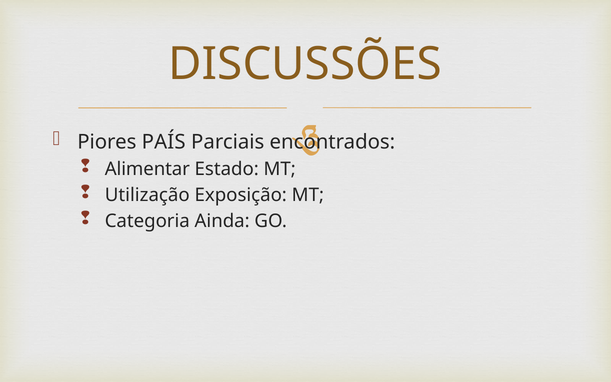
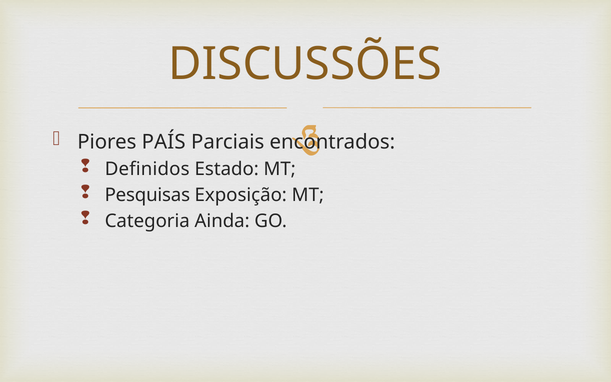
Alimentar: Alimentar -> Definidos (147, 169)
Utilização: Utilização -> Pesquisas (147, 195)
